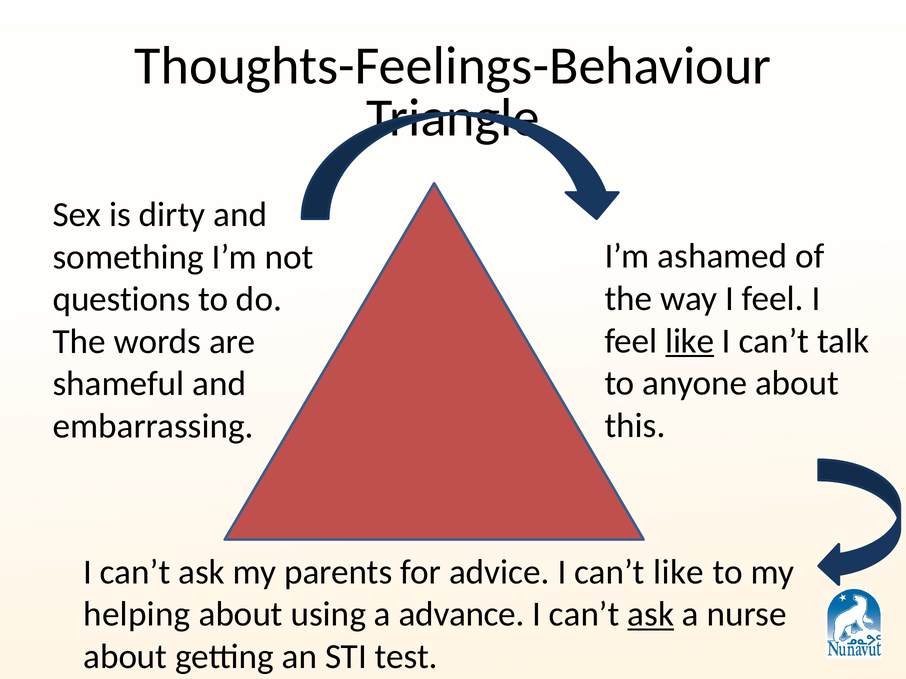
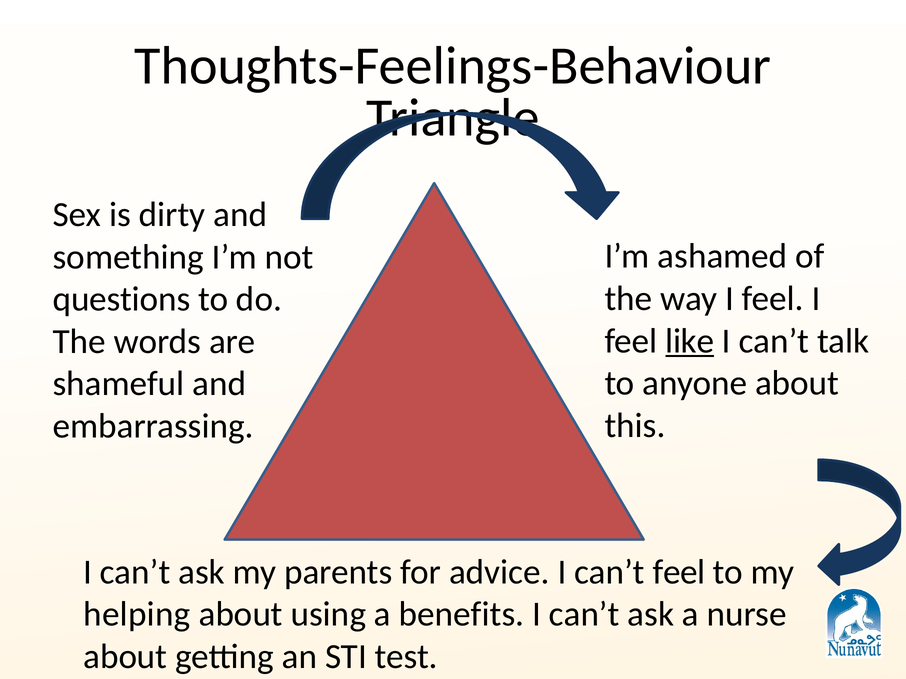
can’t like: like -> feel (679, 572)
advance: advance -> benefits (461, 615)
ask underline: present -> none (651, 615)
